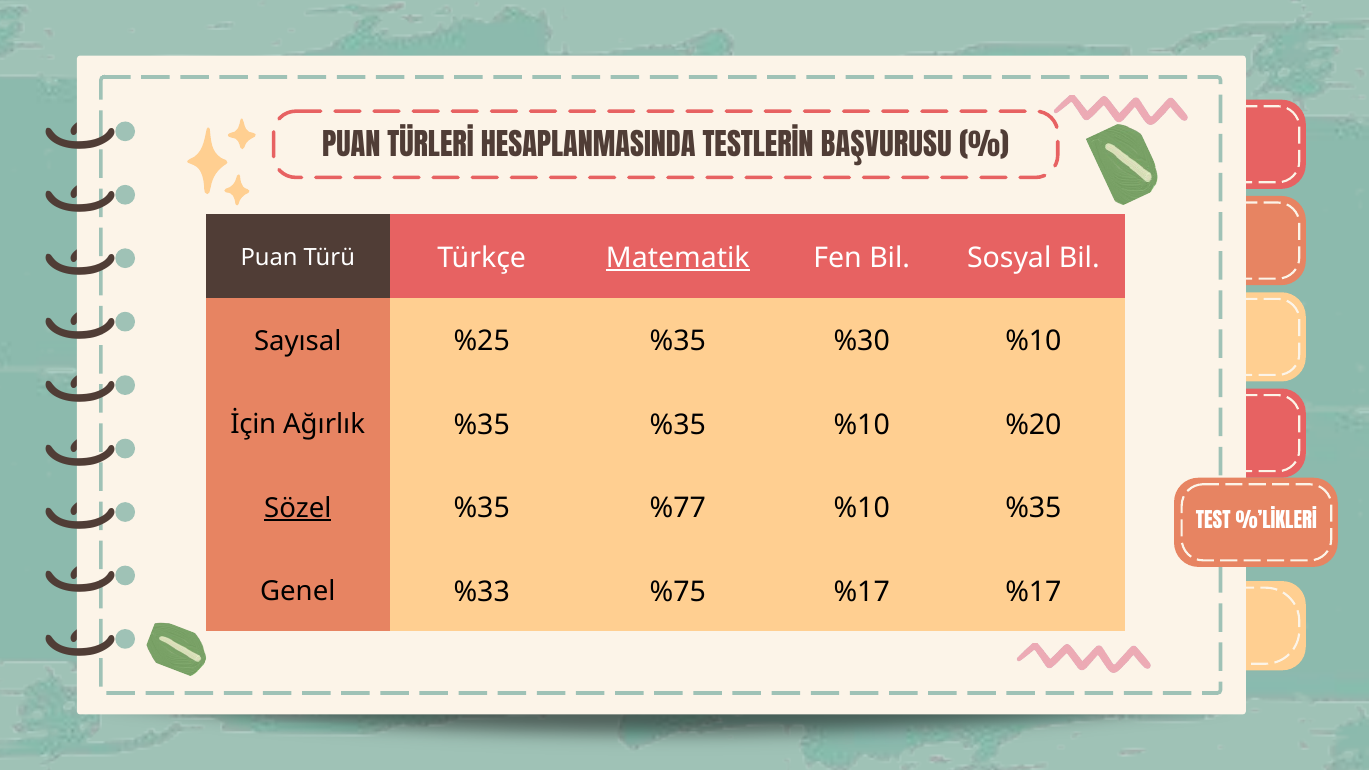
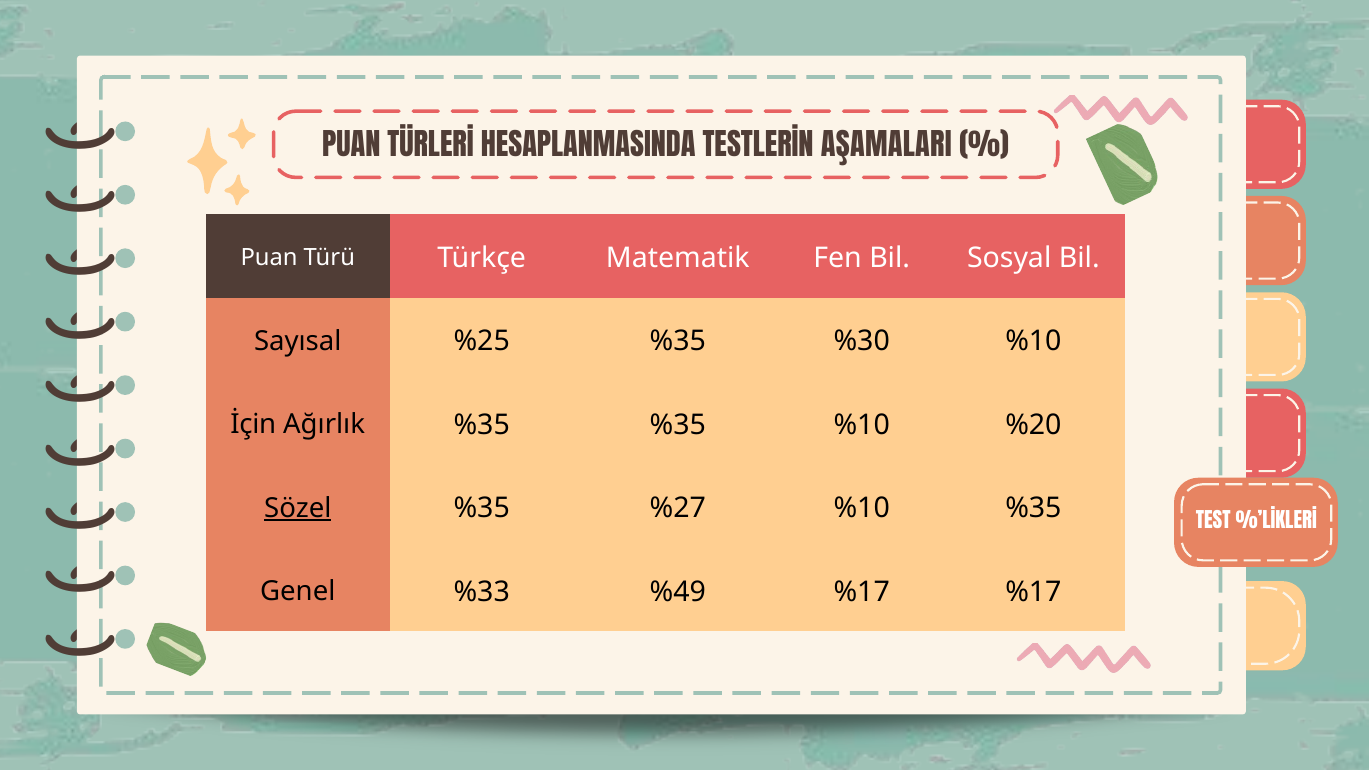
BAŞVURUSU: BAŞVURUSU -> AŞAMALARI (886, 147)
Matematik underline: present -> none (678, 258)
%77: %77 -> %27 (678, 508)
%75: %75 -> %49 (678, 592)
